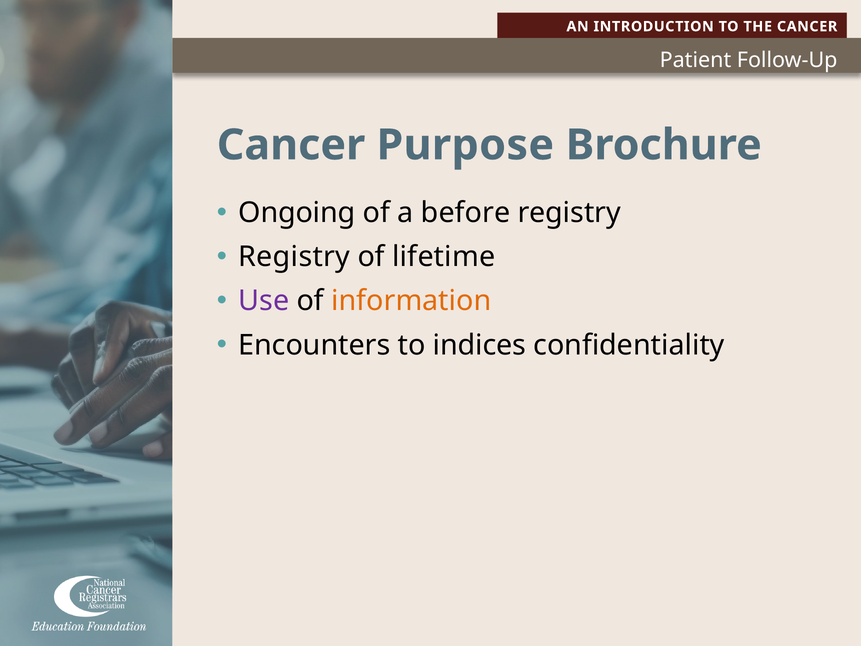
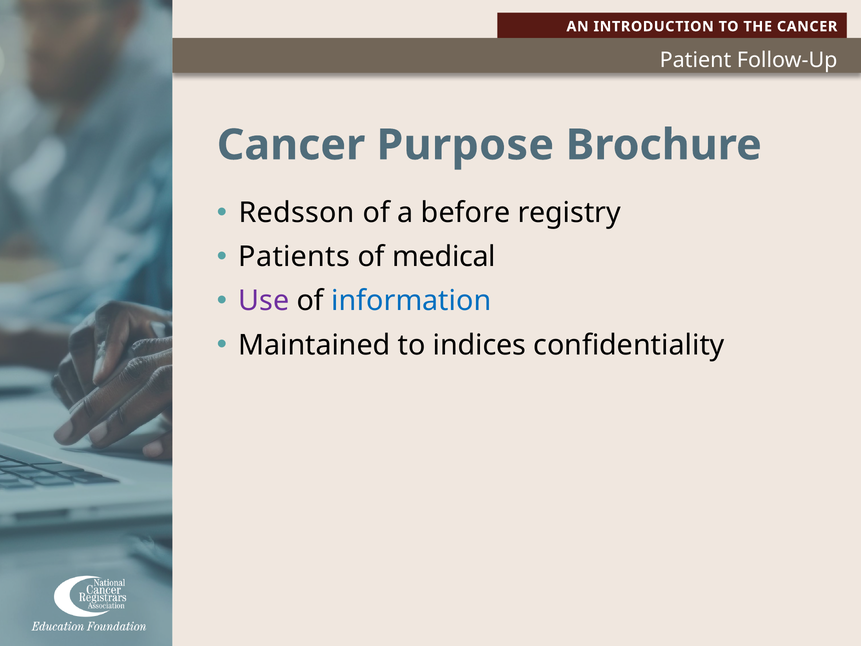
Ongoing: Ongoing -> Redsson (297, 213)
Registry: Registry -> Patients (294, 257)
lifetime: lifetime -> medical (444, 257)
information colour: orange -> blue (411, 301)
Encounters: Encounters -> Maintained (314, 345)
